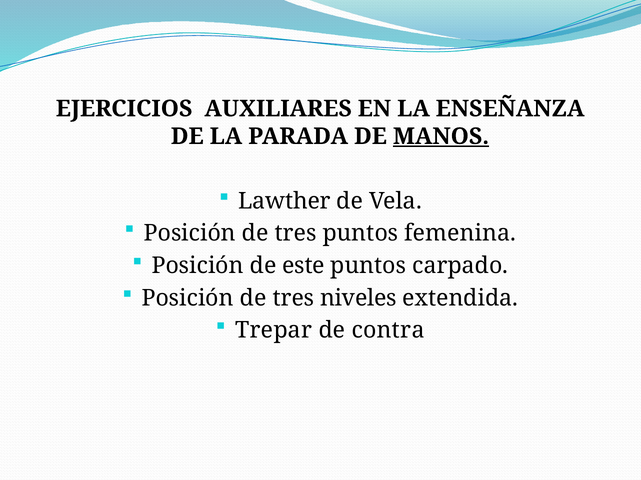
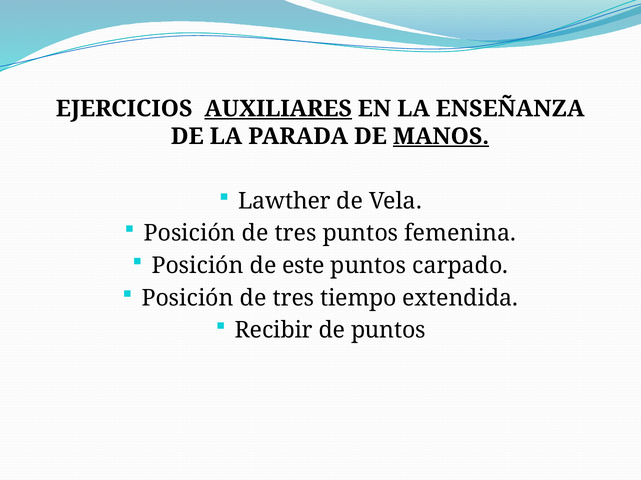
AUXILIARES underline: none -> present (278, 109)
niveles: niveles -> tiempo (358, 298)
Trepar: Trepar -> Recibir (274, 331)
de contra: contra -> puntos (388, 331)
